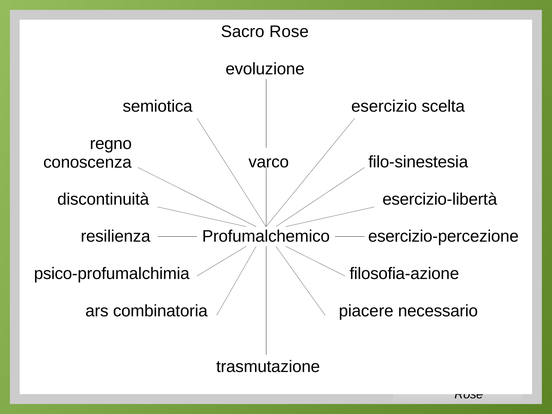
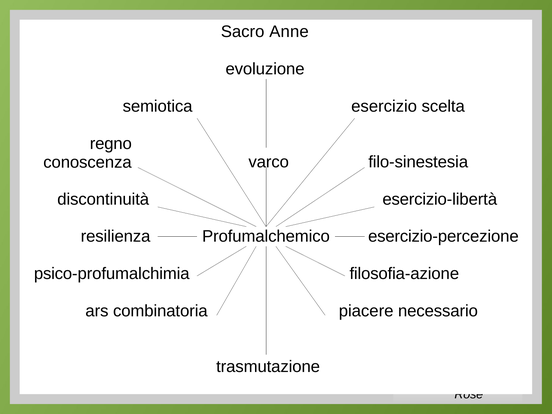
Sacro Rose: Rose -> Anne (289, 32)
